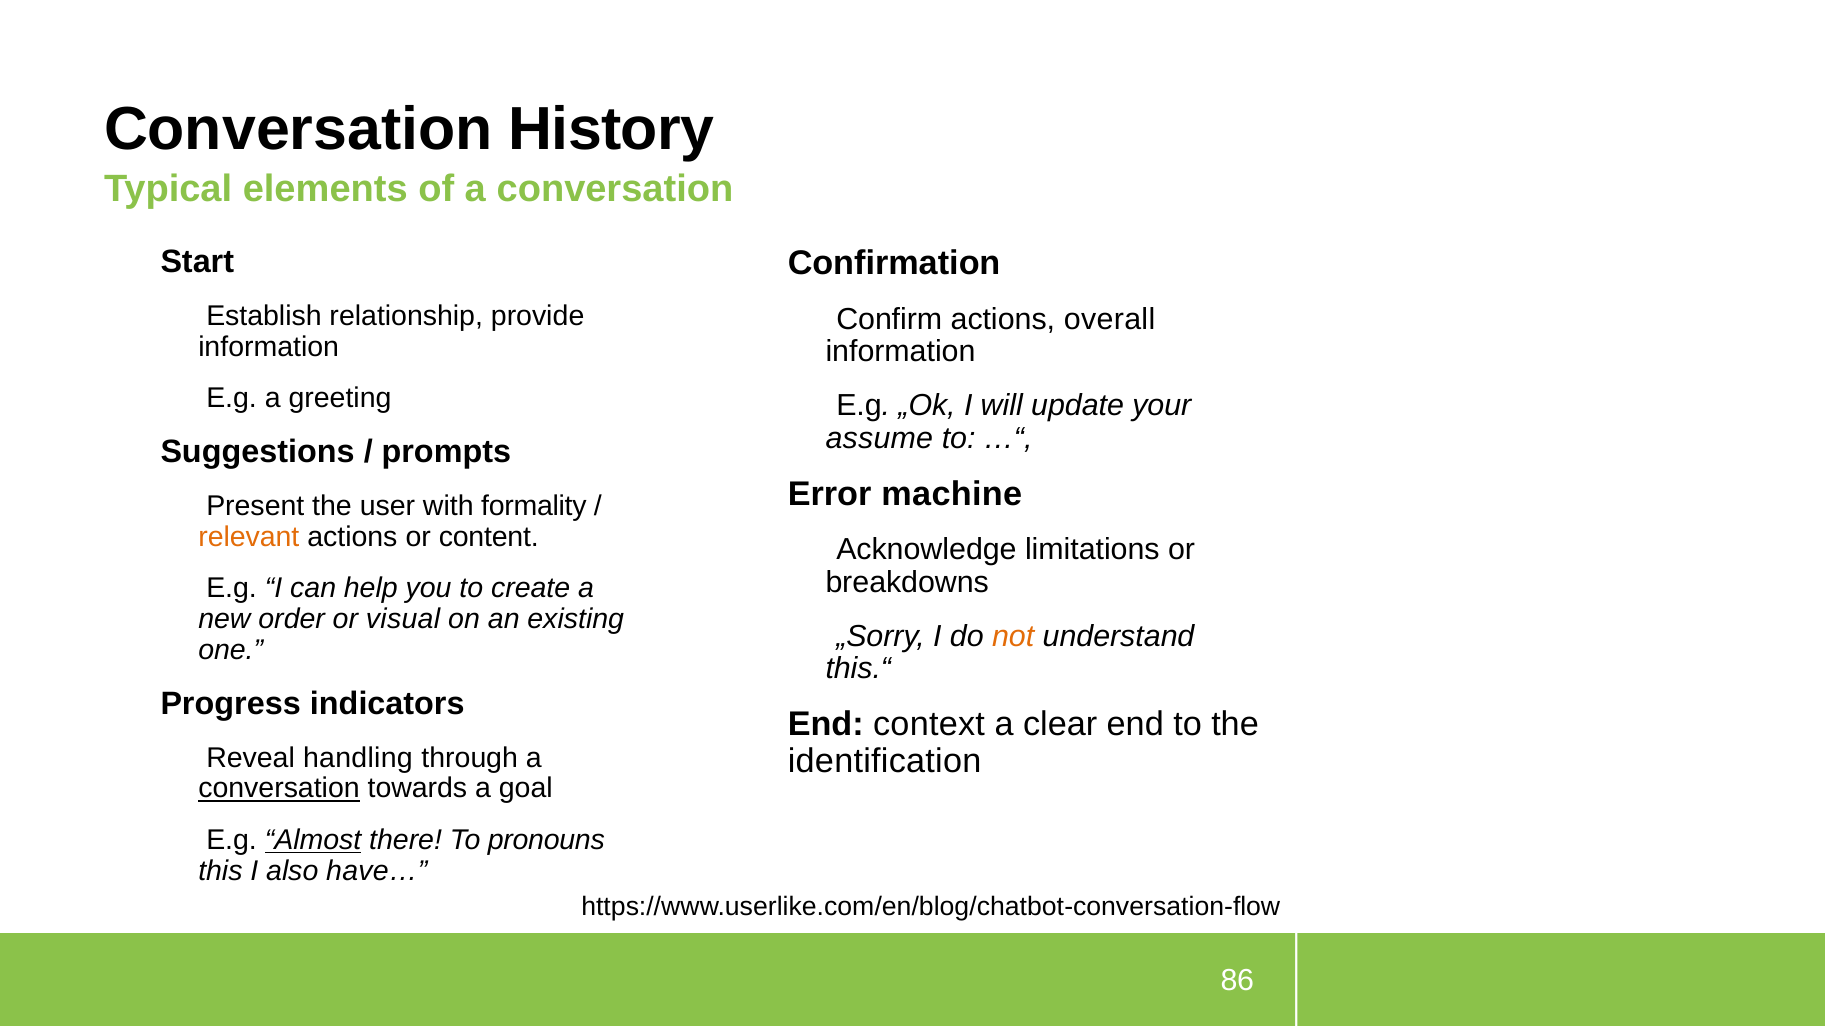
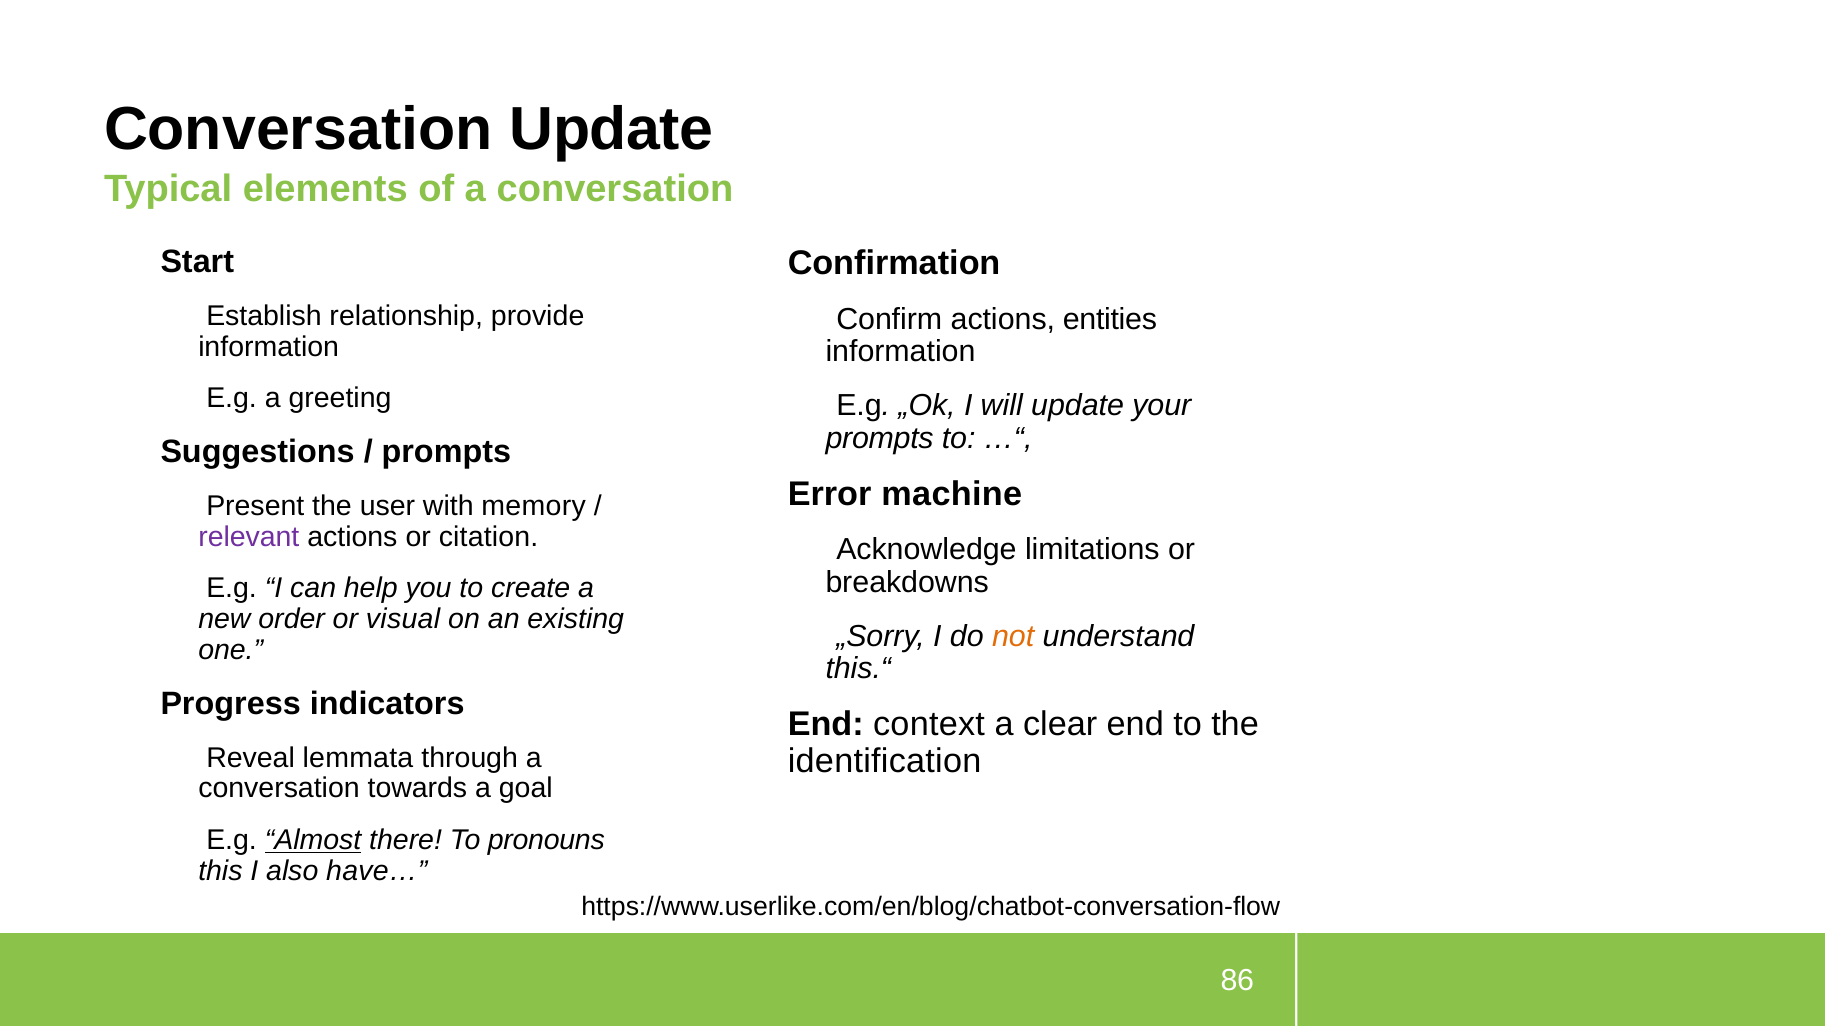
Conversation History: History -> Update (611, 130)
overall: overall -> entities (1110, 319)
assume: assume -> prompts (880, 438)
formality: formality -> memory (534, 506)
relevant colour: orange -> purple (249, 537)
content: content -> citation (489, 537)
handling: handling -> lemmata (358, 758)
conversation underline: present -> none (279, 789)
